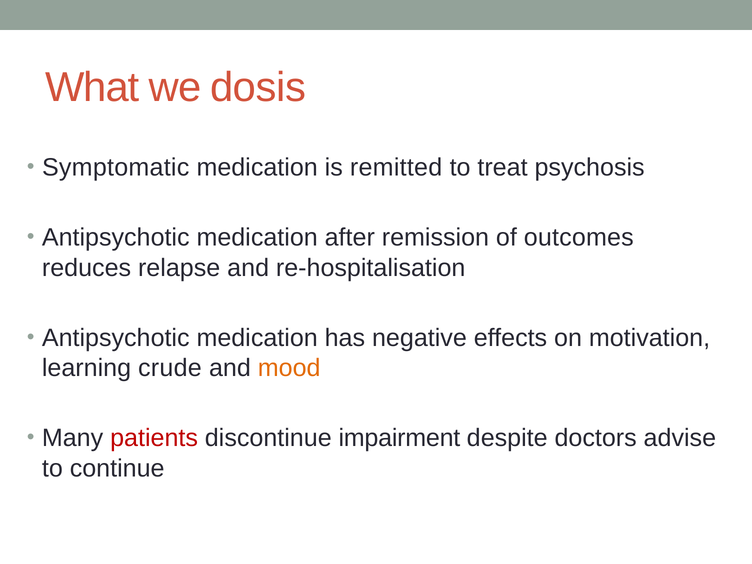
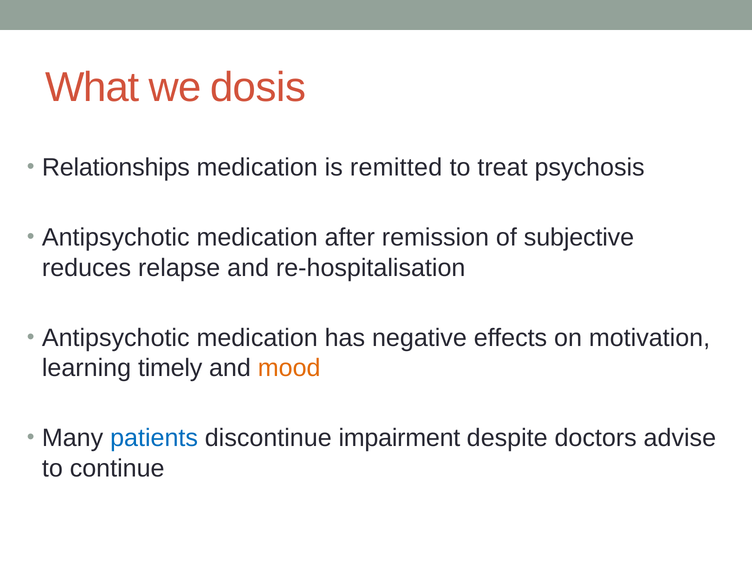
Symptomatic: Symptomatic -> Relationships (116, 168)
outcomes: outcomes -> subjective (579, 238)
crude: crude -> timely (170, 368)
patients colour: red -> blue (154, 438)
